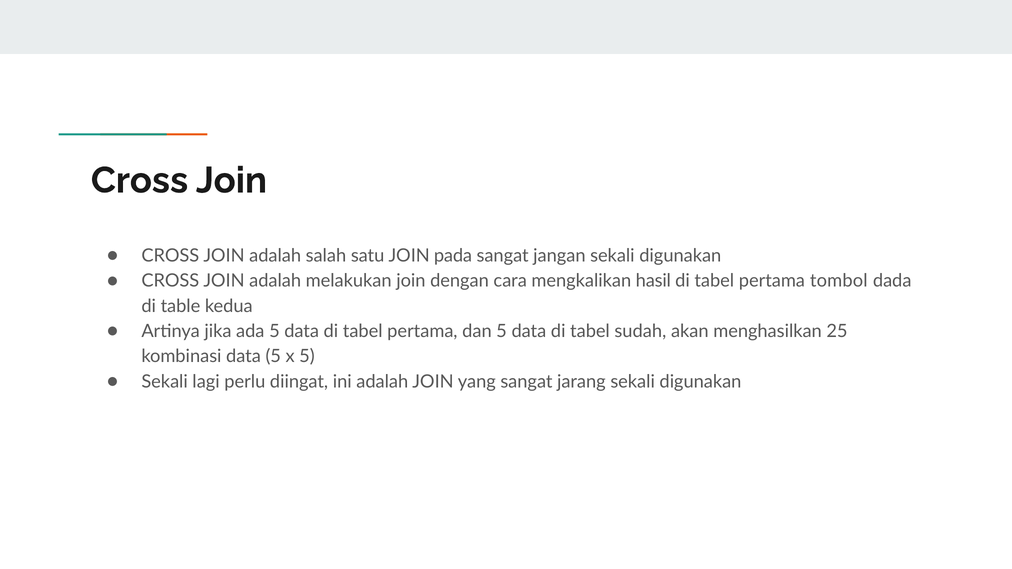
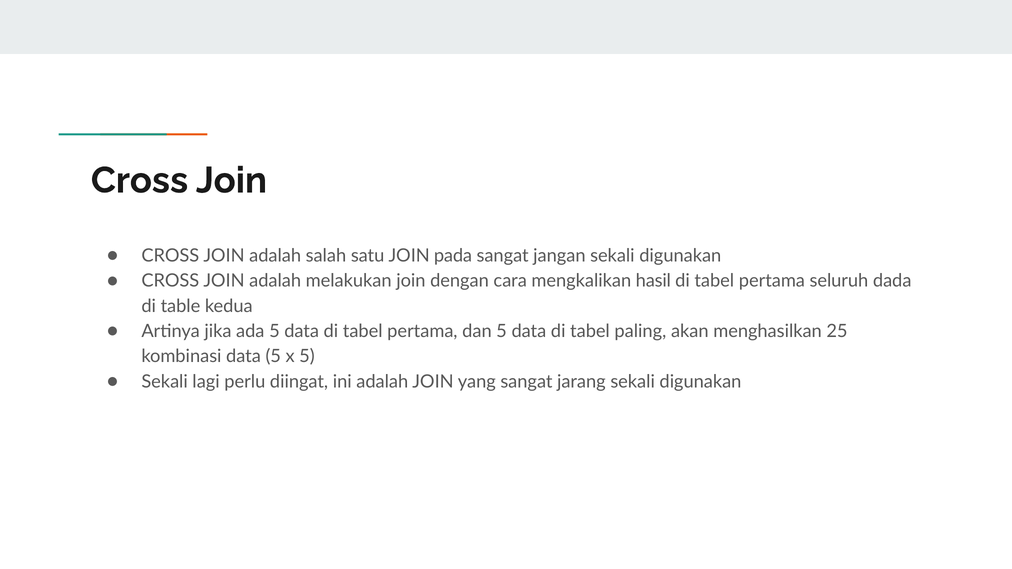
tombol: tombol -> seluruh (839, 281)
sudah: sudah -> paling (640, 331)
